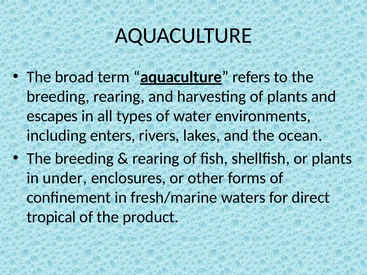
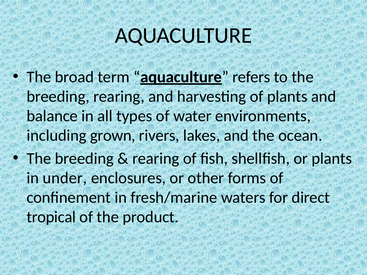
escapes: escapes -> balance (52, 116)
enters: enters -> grown (113, 136)
